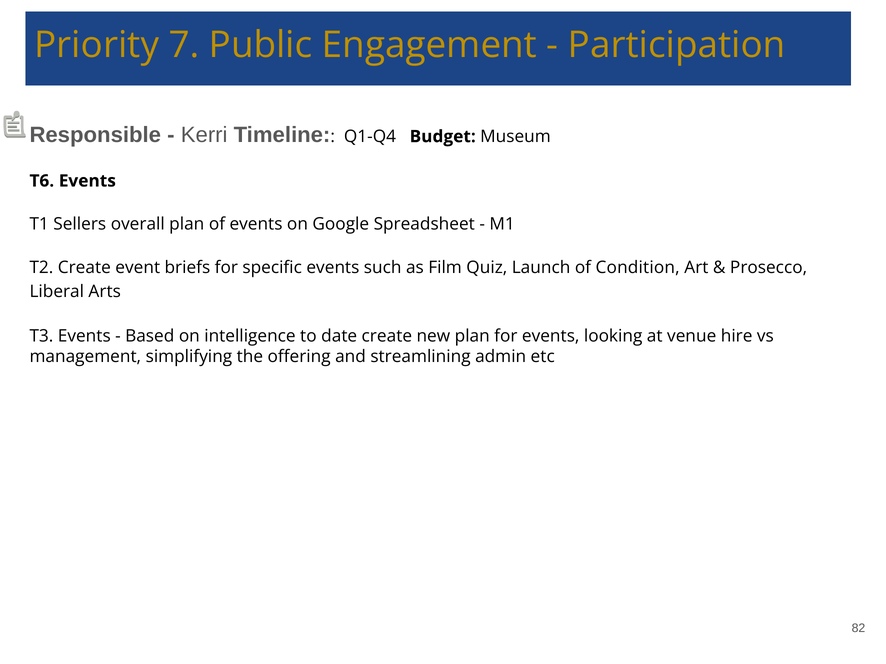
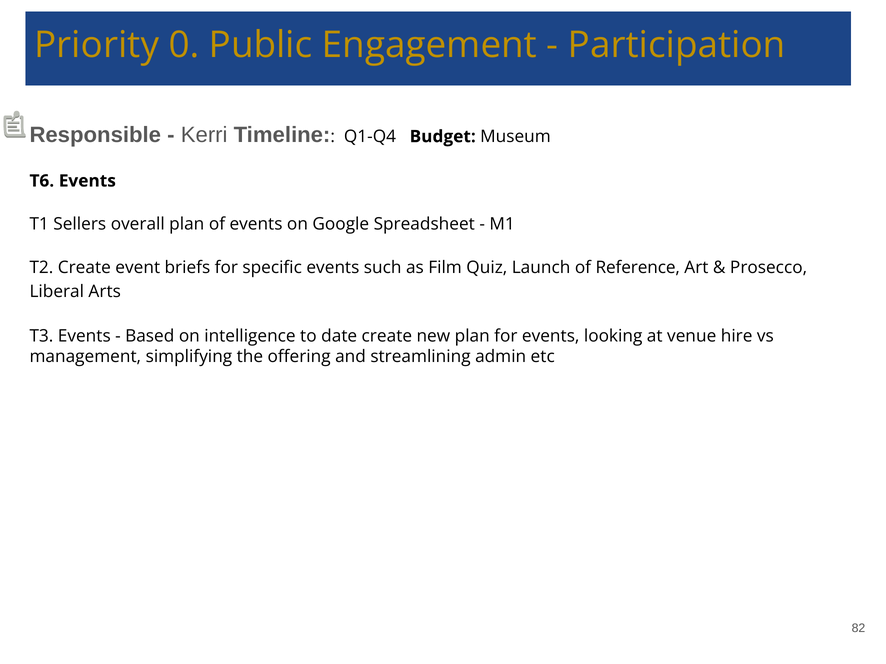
7: 7 -> 0 (184, 45)
Condition: Condition -> Reference (638, 268)
